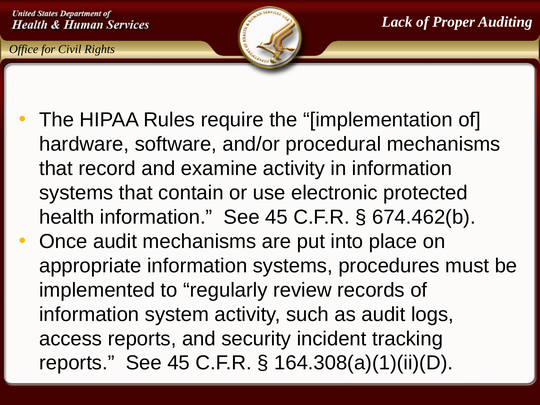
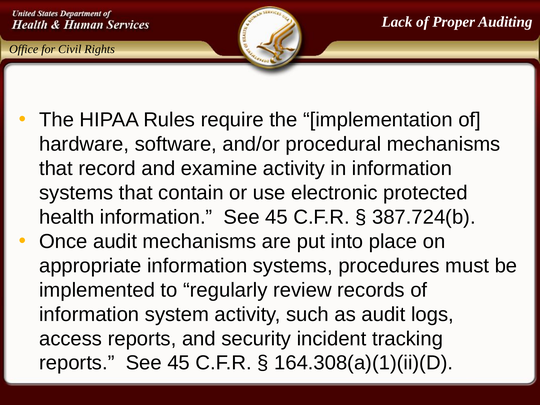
674.462(b: 674.462(b -> 387.724(b (424, 217)
